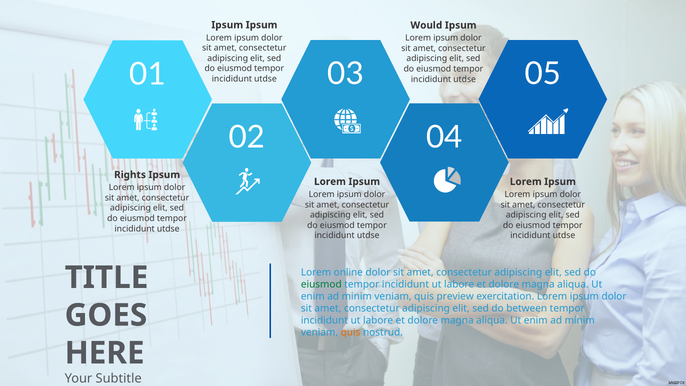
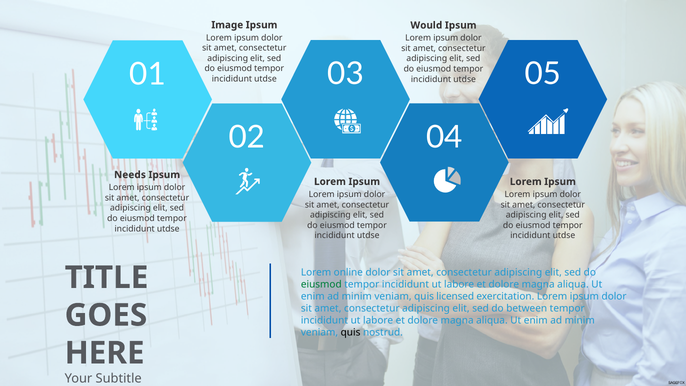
Ipsum: Ipsum -> Image (227, 25)
Rights: Rights -> Needs (130, 175)
preview: preview -> licensed (455, 296)
quis colour: orange -> black (351, 333)
